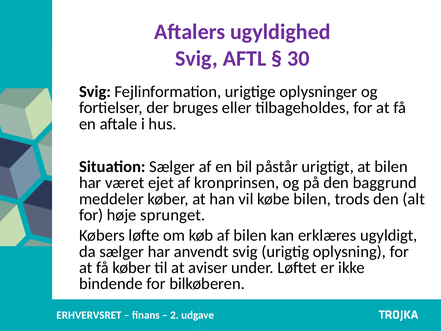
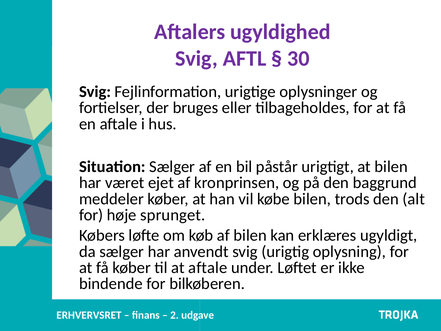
at aviser: aviser -> aftale (208, 268)
